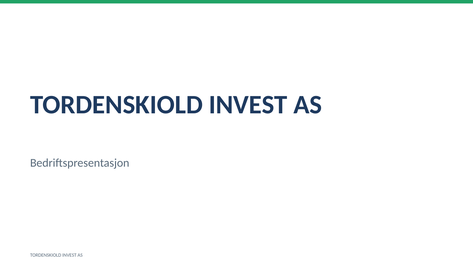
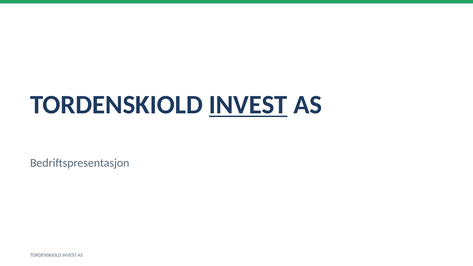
INVEST underline: none -> present (248, 105)
